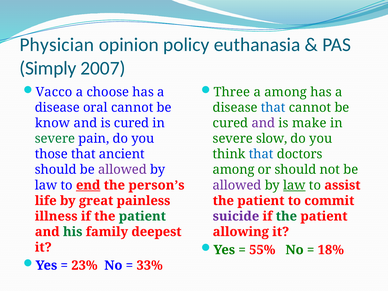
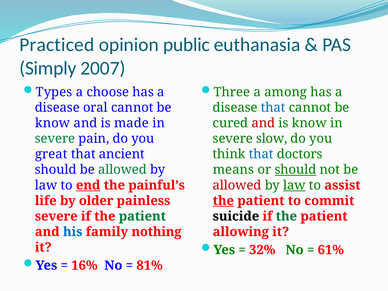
Physician: Physician -> Practiced (57, 45)
policy: policy -> public (186, 45)
Vacco: Vacco -> Types (54, 92)
is cured: cured -> made (131, 123)
and colour: purple -> red (263, 123)
is make: make -> know (309, 123)
those: those -> great (51, 154)
allowed colour: purple -> green (122, 170)
among: among -> means (233, 170)
should underline: none -> present (295, 170)
person’s: person’s -> painful’s (157, 185)
allowed colour: purple -> red (237, 185)
great: great -> older (96, 201)
the underline: none -> present (223, 201)
illness: illness -> severe (56, 216)
suicide colour: purple -> black (236, 216)
his colour: green -> blue (73, 232)
deepest: deepest -> nothing (157, 232)
55%: 55% -> 32% (262, 250)
18%: 18% -> 61% (331, 250)
23%: 23% -> 16% (84, 265)
33%: 33% -> 81% (150, 265)
